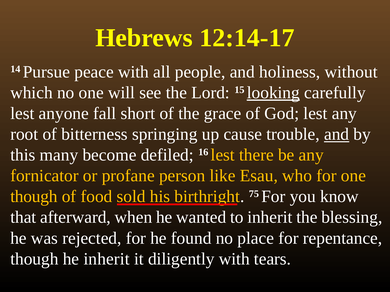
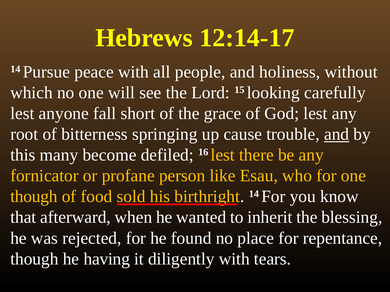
looking underline: present -> none (273, 93)
75: 75 -> 14 (254, 194)
he inherit: inherit -> having (107, 259)
